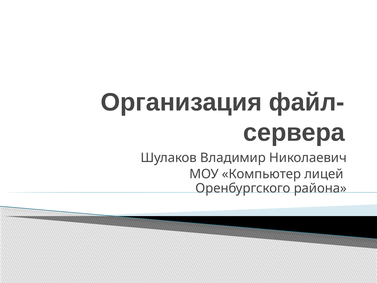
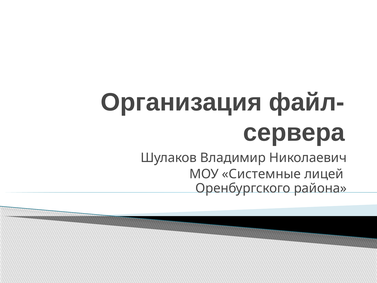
Компьютер: Компьютер -> Системные (261, 174)
